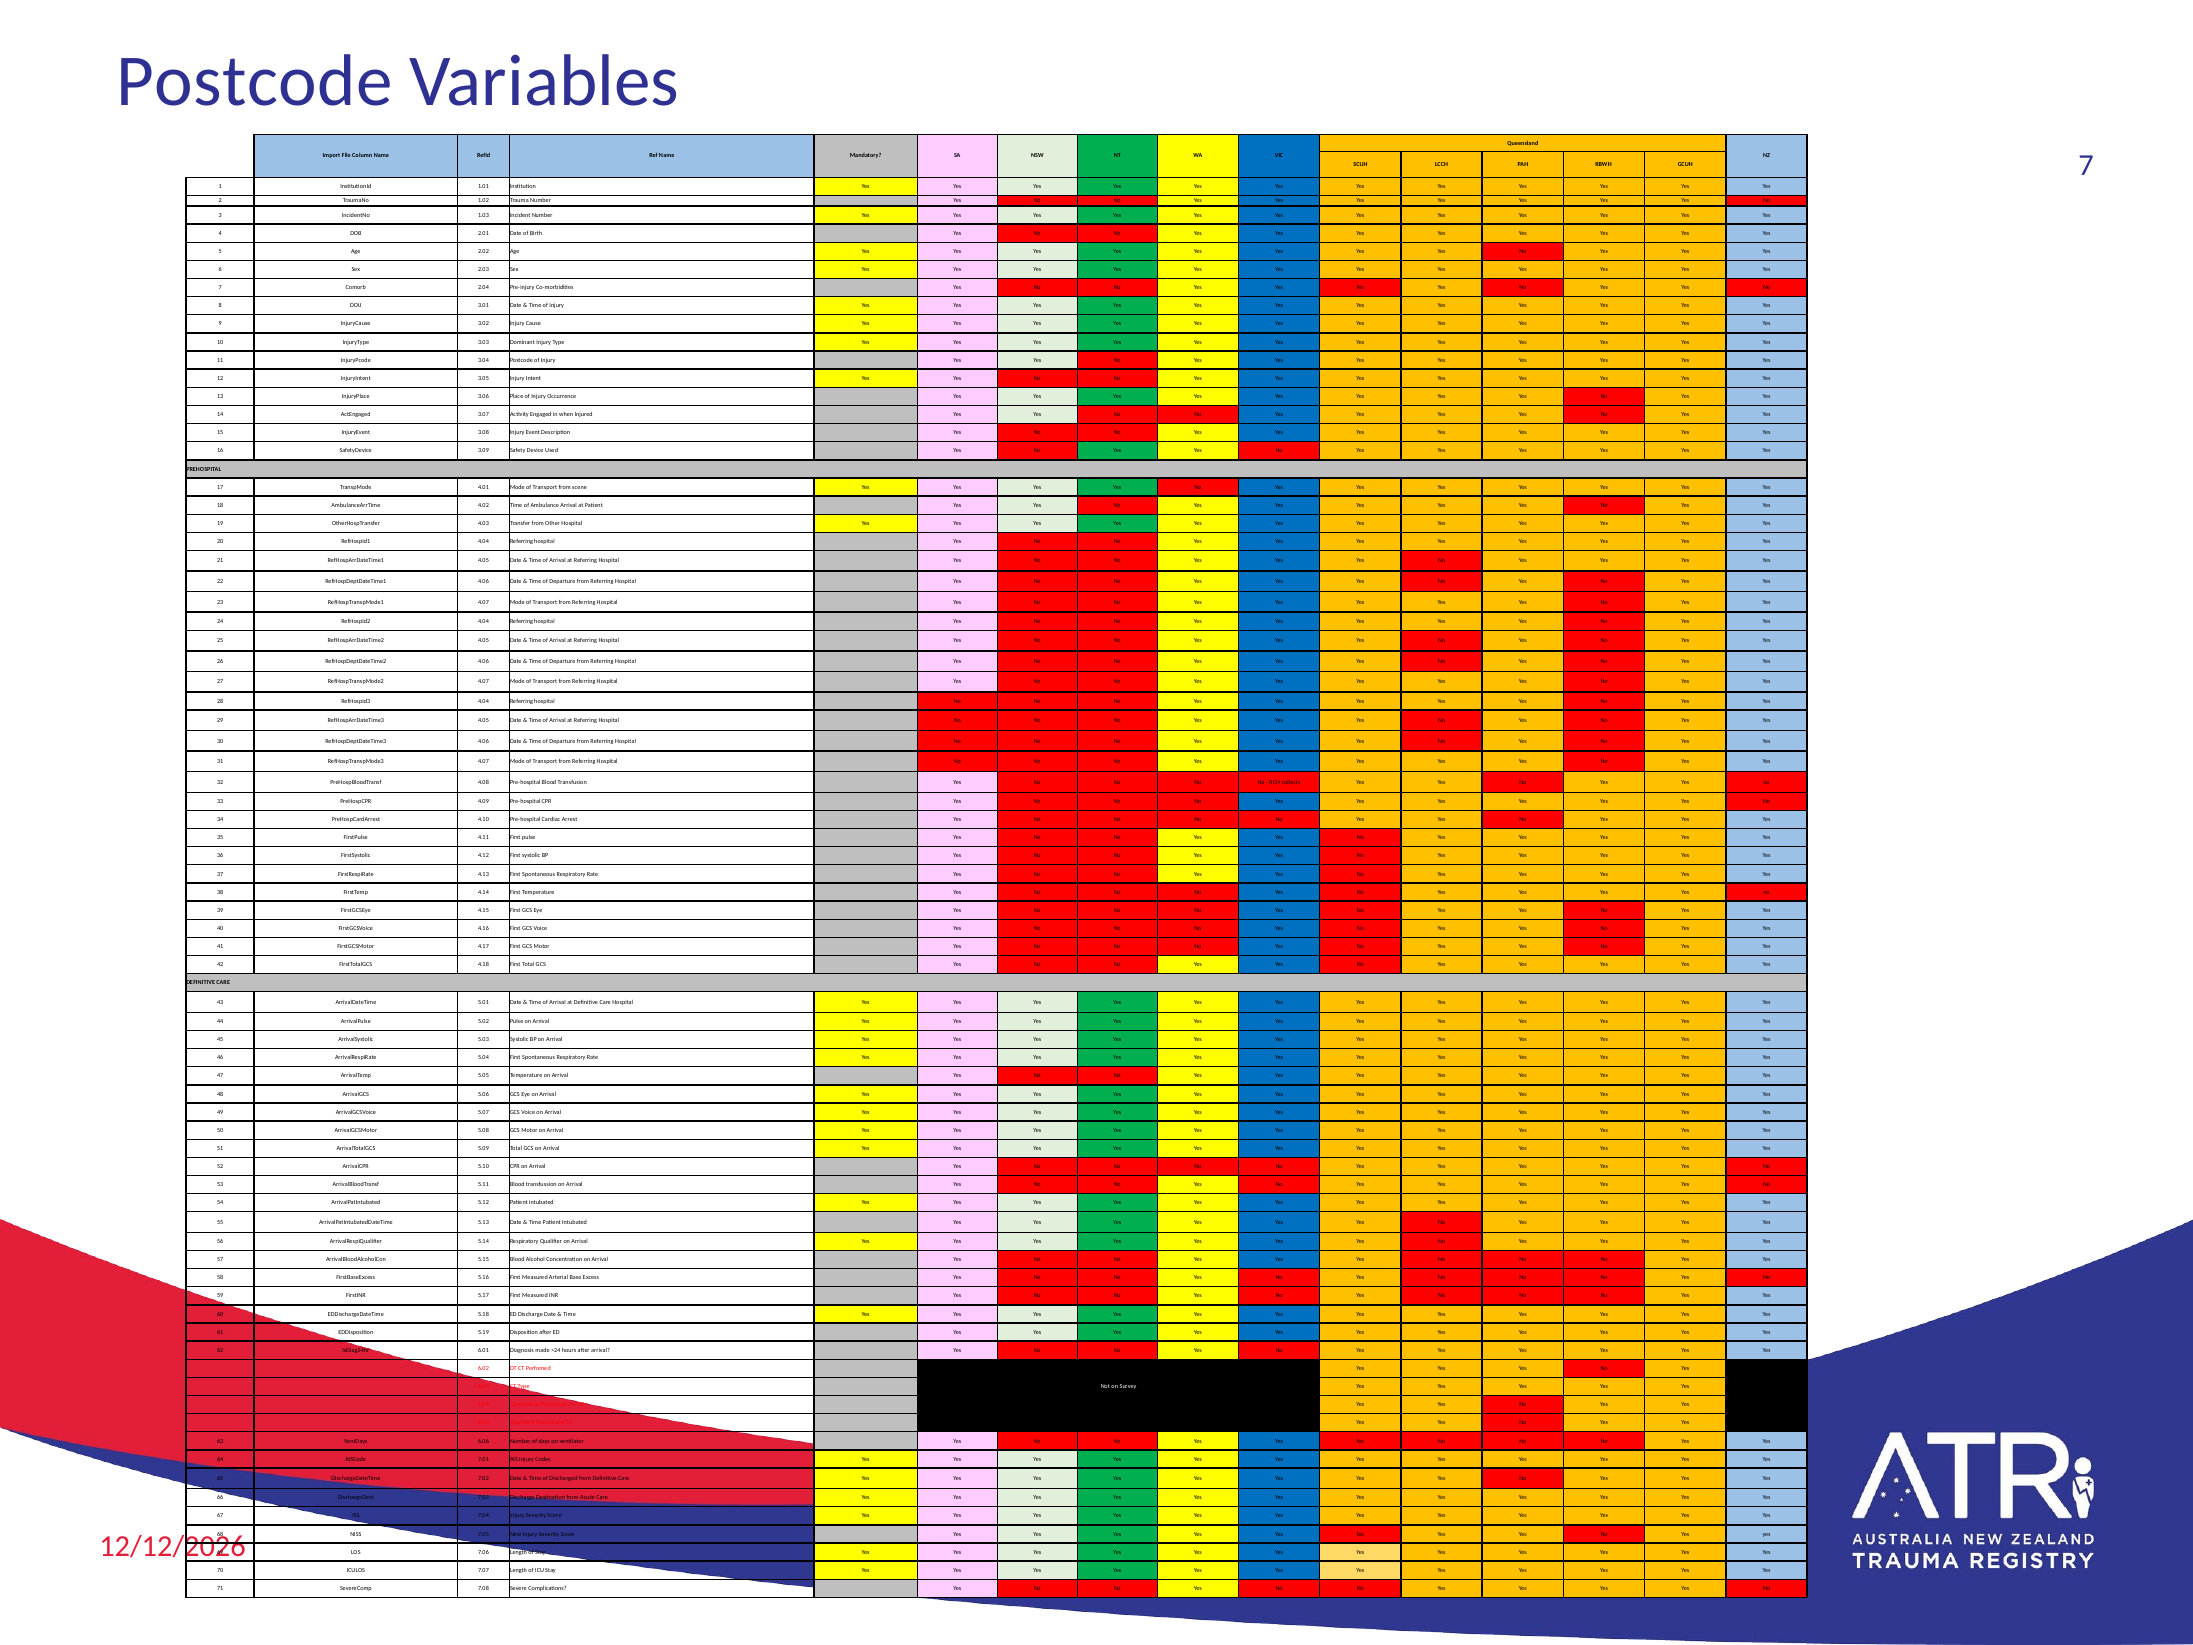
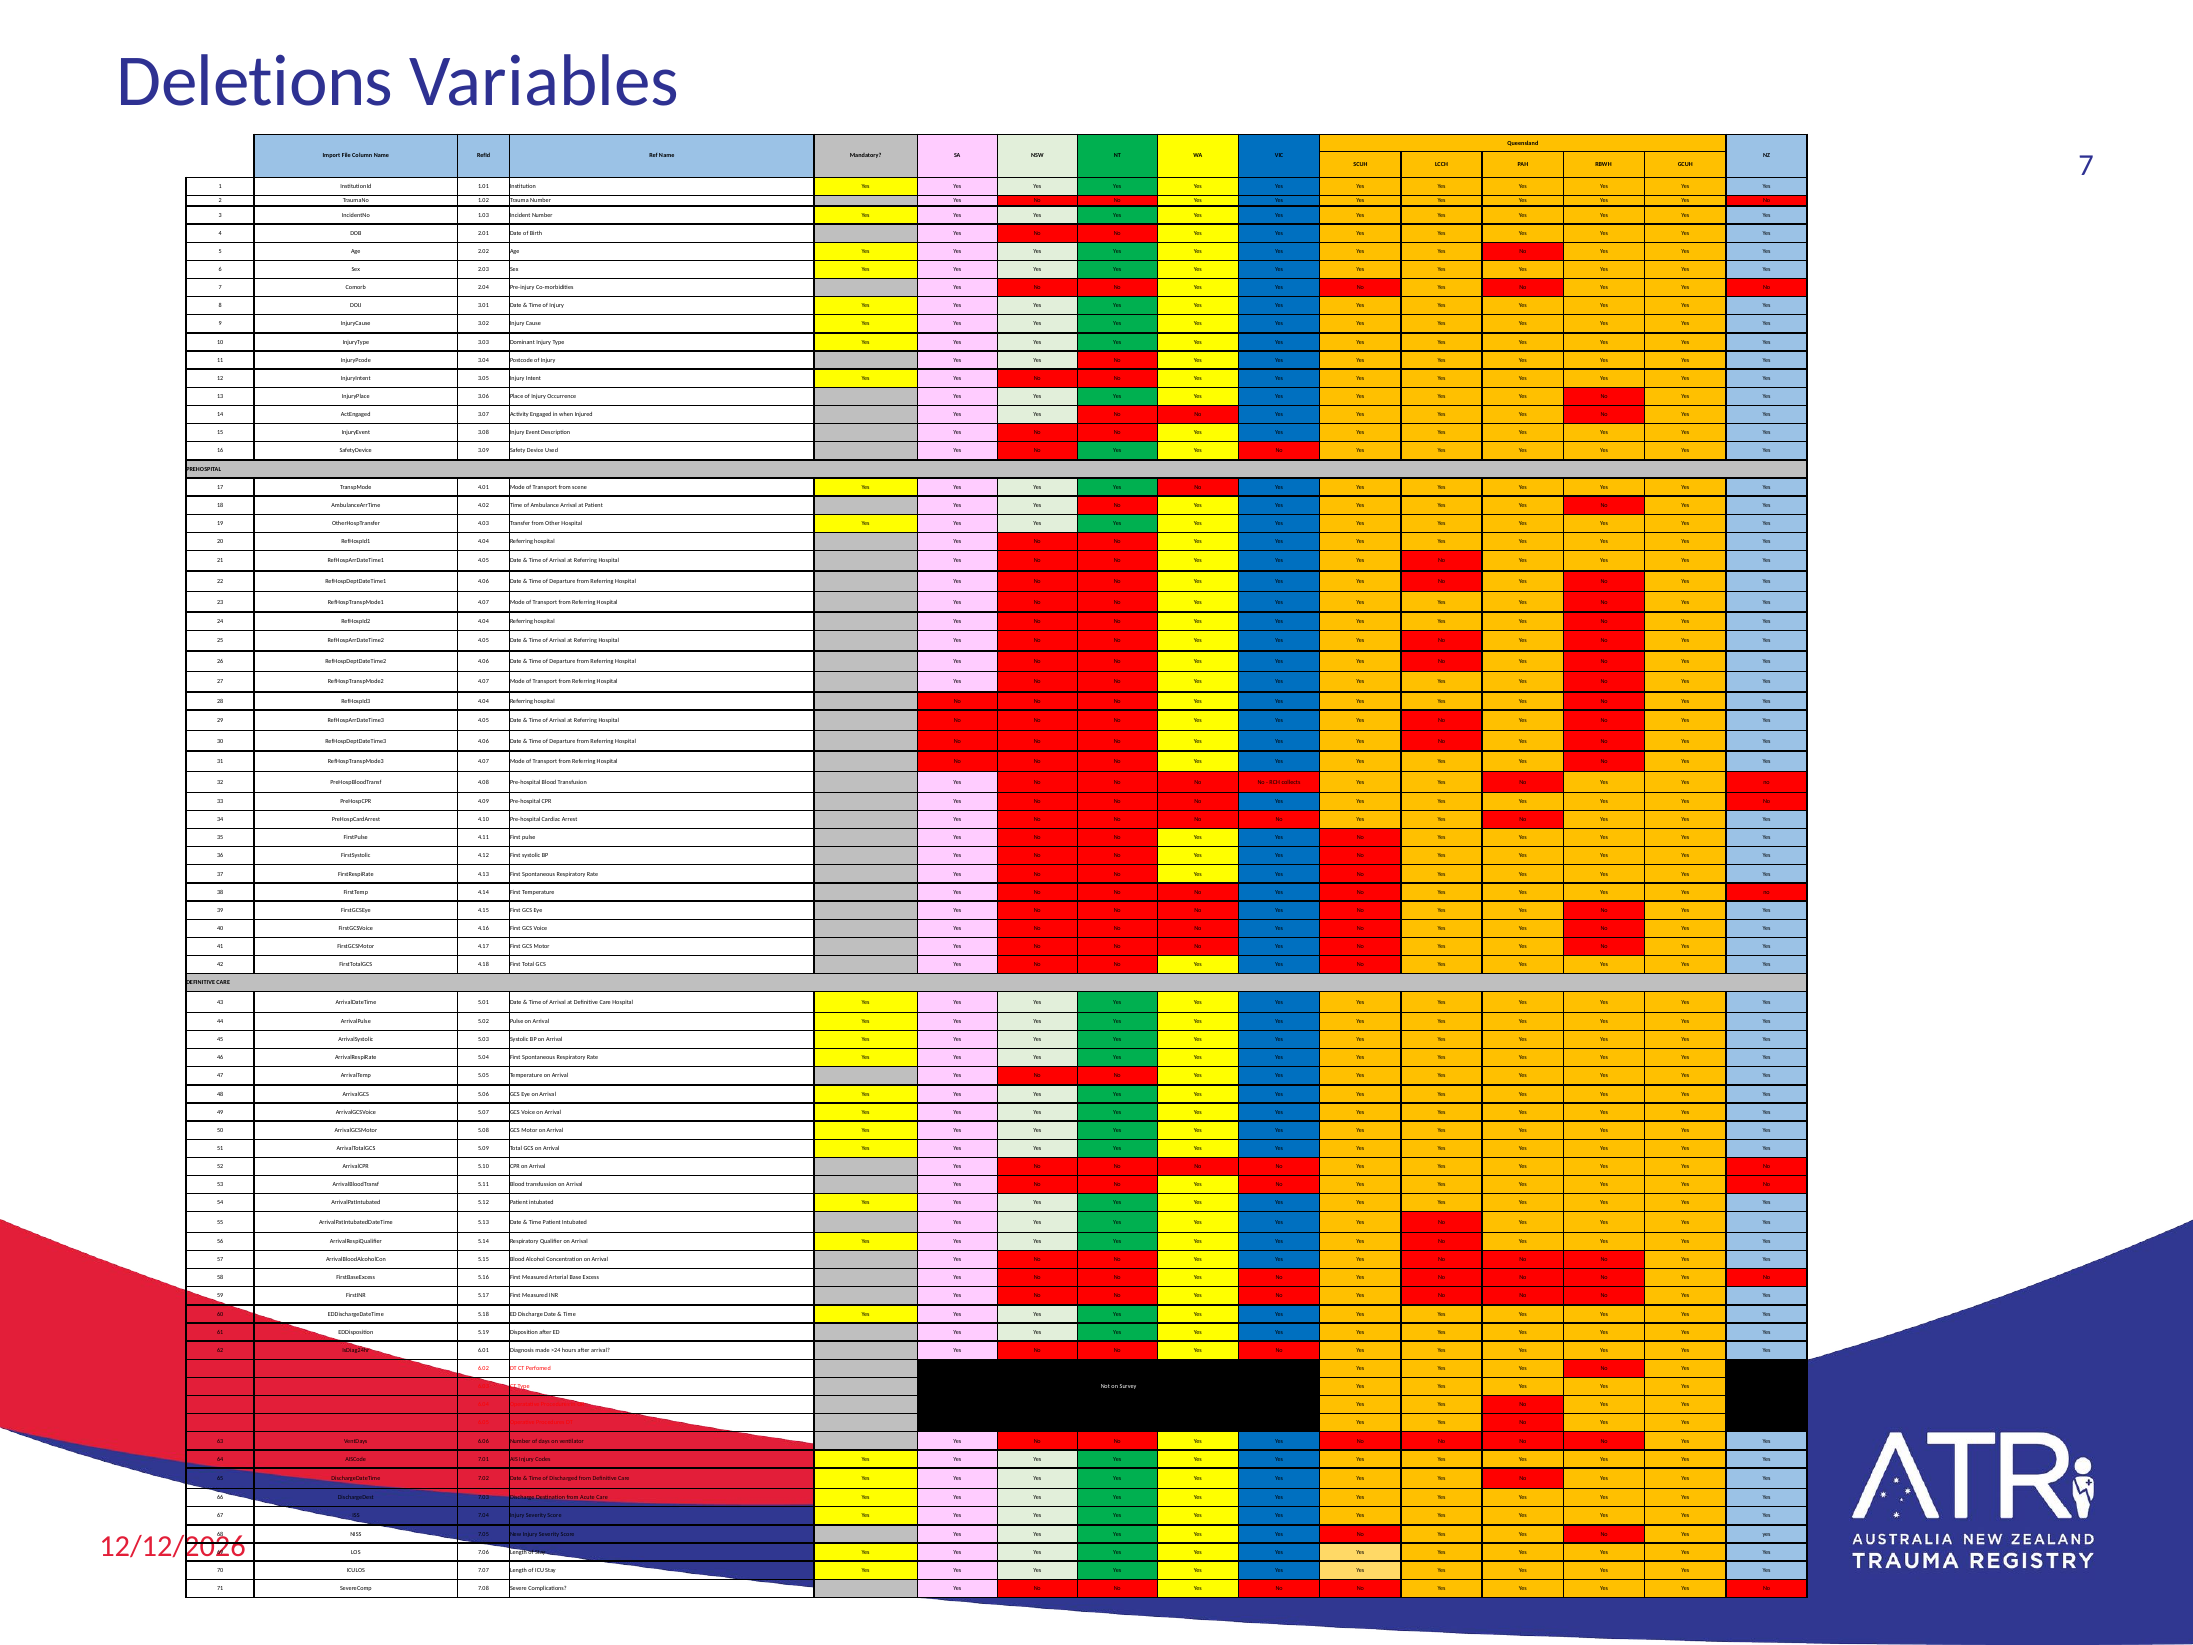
Postcode: Postcode -> Deletions (255, 82)
